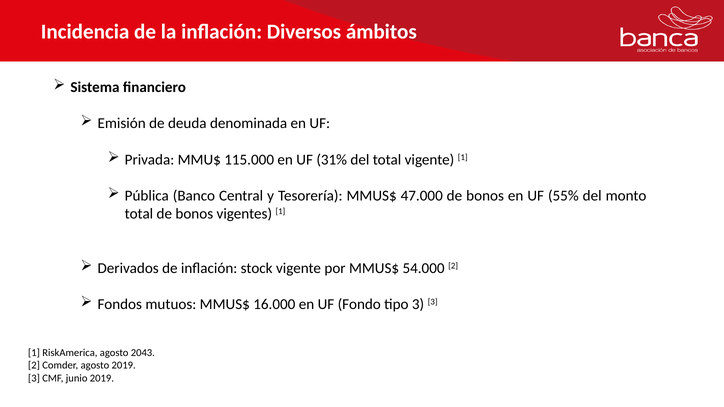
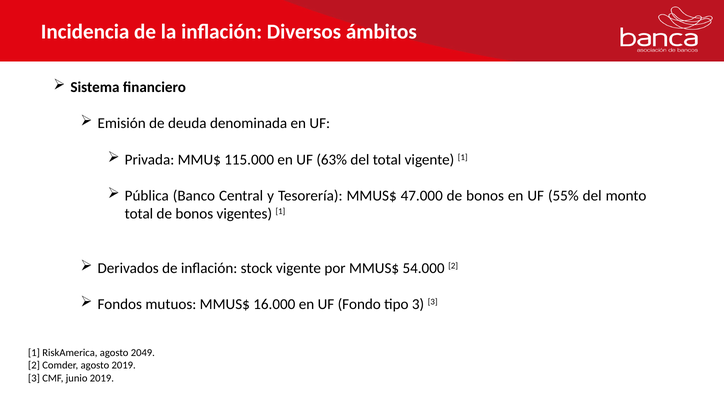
31%: 31% -> 63% (332, 160)
2043: 2043 -> 2049 (143, 353)
